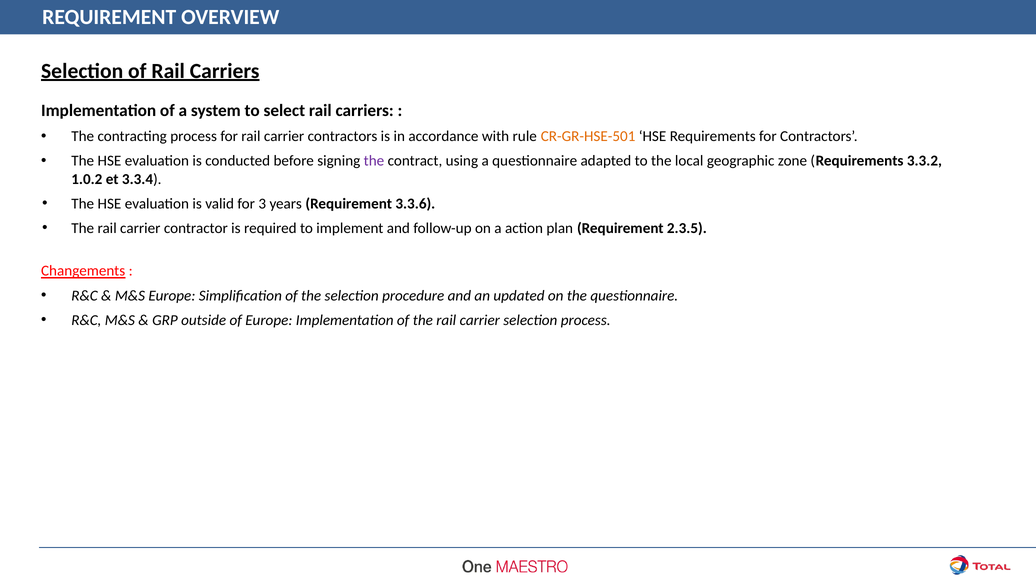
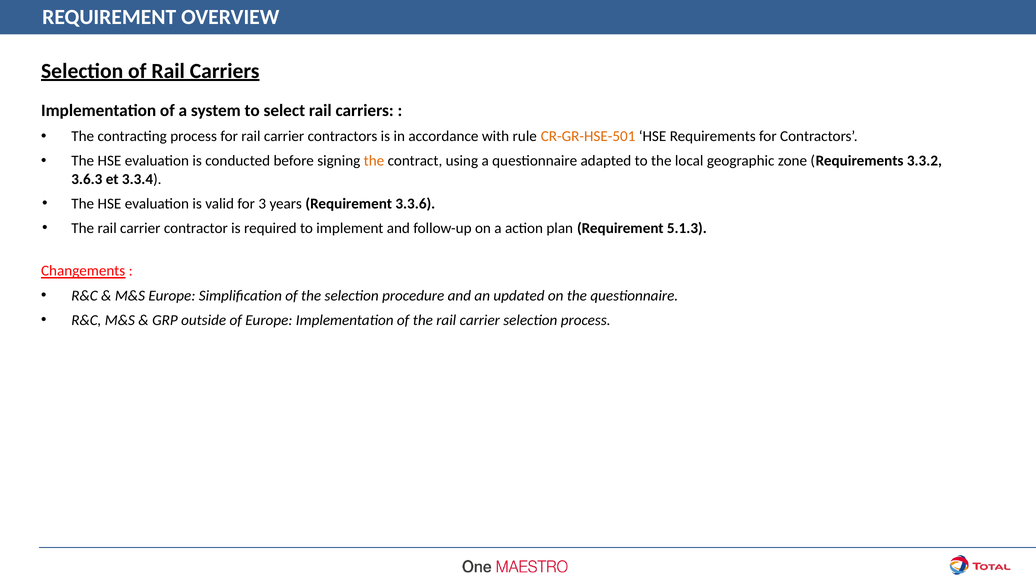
the colour: purple -> orange (374, 161)
1.0.2: 1.0.2 -> 3.6.3 (87, 179)
2.3.5: 2.3.5 -> 5.1.3 (687, 229)
